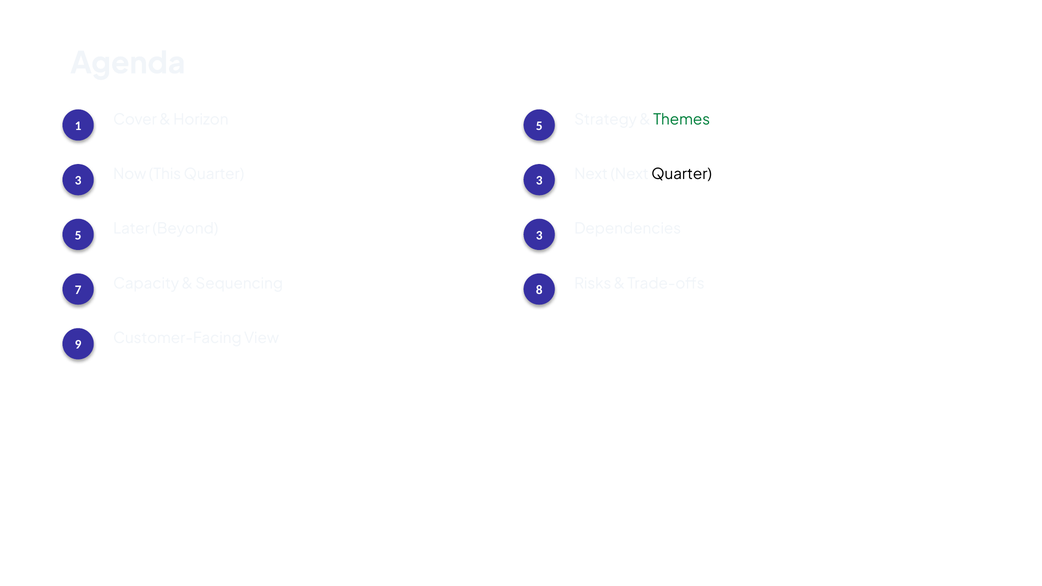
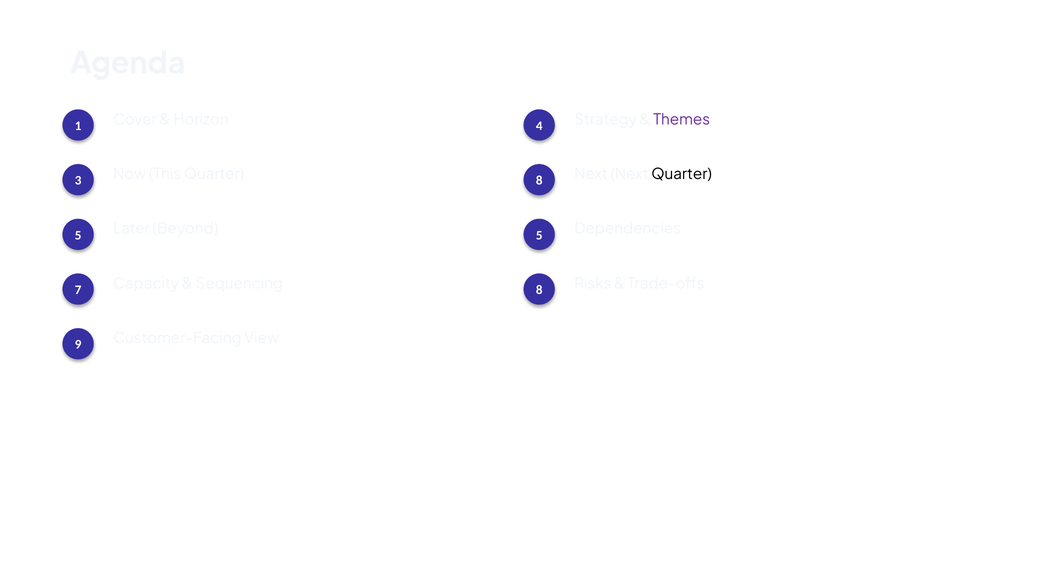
Horizon 5: 5 -> 4 (539, 126)
Themes colour: green -> purple (682, 120)
Quarter 3: 3 -> 8 (539, 181)
Beyond 3: 3 -> 5 (539, 235)
